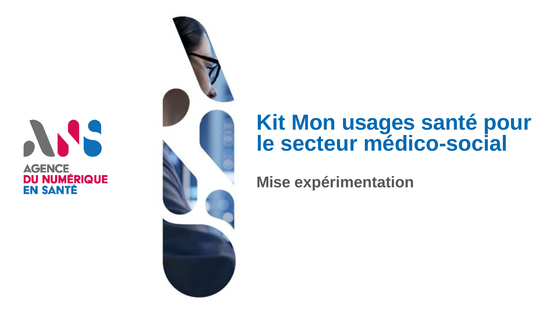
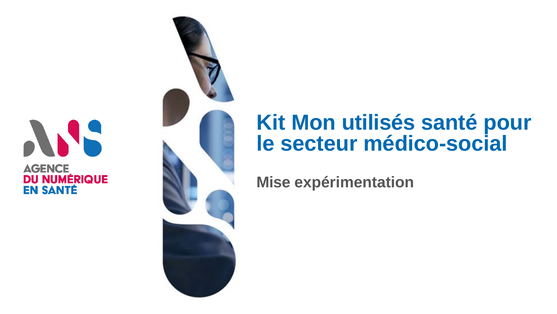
usages: usages -> utilisés (378, 122)
